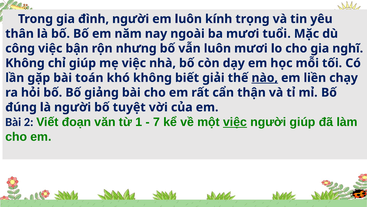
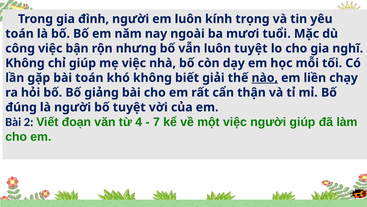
thân: thân -> toán (19, 34)
luôn mươi: mươi -> tuyệt (251, 48)
1: 1 -> 4 (139, 122)
việc underline: present -> none (235, 122)
